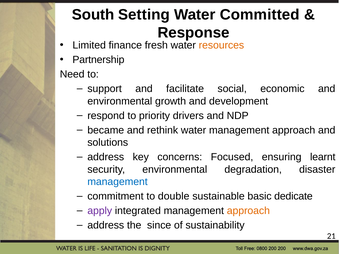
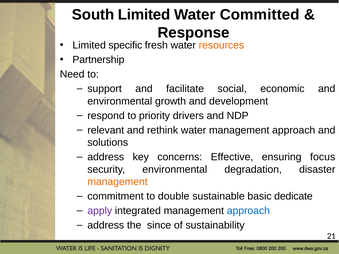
South Setting: Setting -> Limited (144, 15)
finance: finance -> specific (125, 45)
became: became -> relevant (106, 130)
Focused: Focused -> Effective (232, 157)
learnt: learnt -> focus (323, 157)
management colour: blue -> orange (118, 182)
approach colour: orange -> blue (248, 211)
